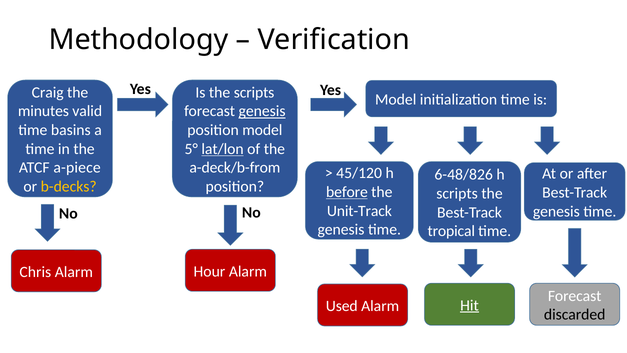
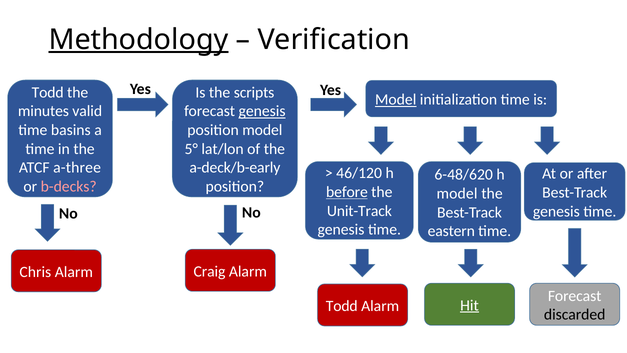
Methodology underline: none -> present (138, 40)
Craig: Craig -> Todd (48, 92)
Model underline: none -> present (396, 100)
lat/lon underline: present -> none (223, 149)
a-piece: a-piece -> a-three (77, 168)
a-deck/b-from: a-deck/b-from -> a-deck/b-early (235, 168)
45/120: 45/120 -> 46/120 (359, 173)
6-48/826: 6-48/826 -> 6-48/620 (464, 175)
b-decks colour: yellow -> pink (69, 186)
scripts: scripts -> model (457, 193)
tropical: tropical -> eastern (451, 231)
Hour: Hour -> Craig (210, 271)
Used: Used -> Todd (342, 306)
